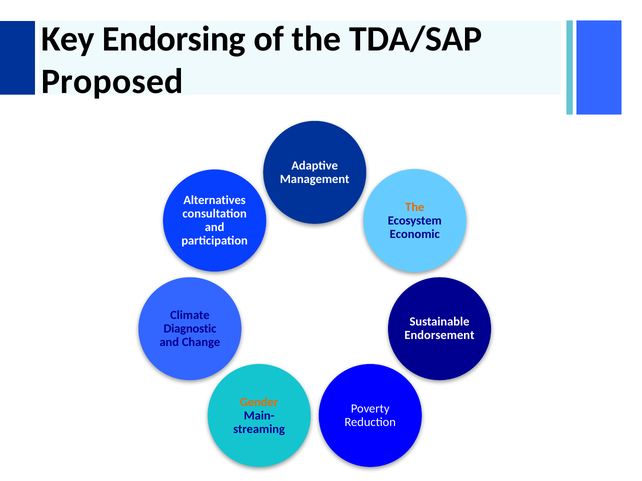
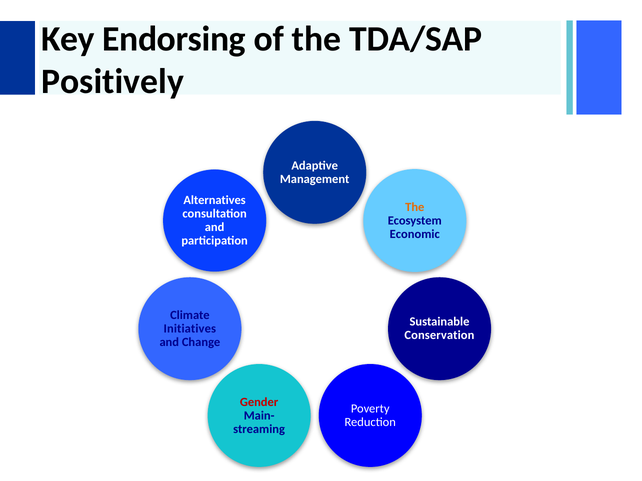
Proposed: Proposed -> Positively (113, 82)
Diagnostic: Diagnostic -> Initiatives (190, 329)
Endorsement: Endorsement -> Conservation (439, 336)
Gender colour: orange -> red (259, 402)
